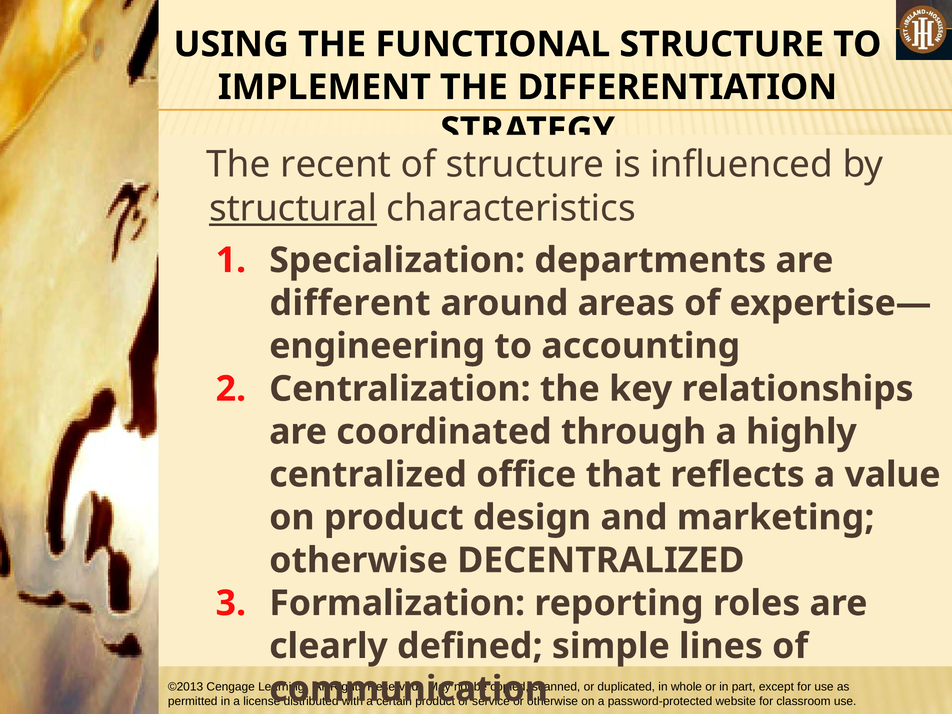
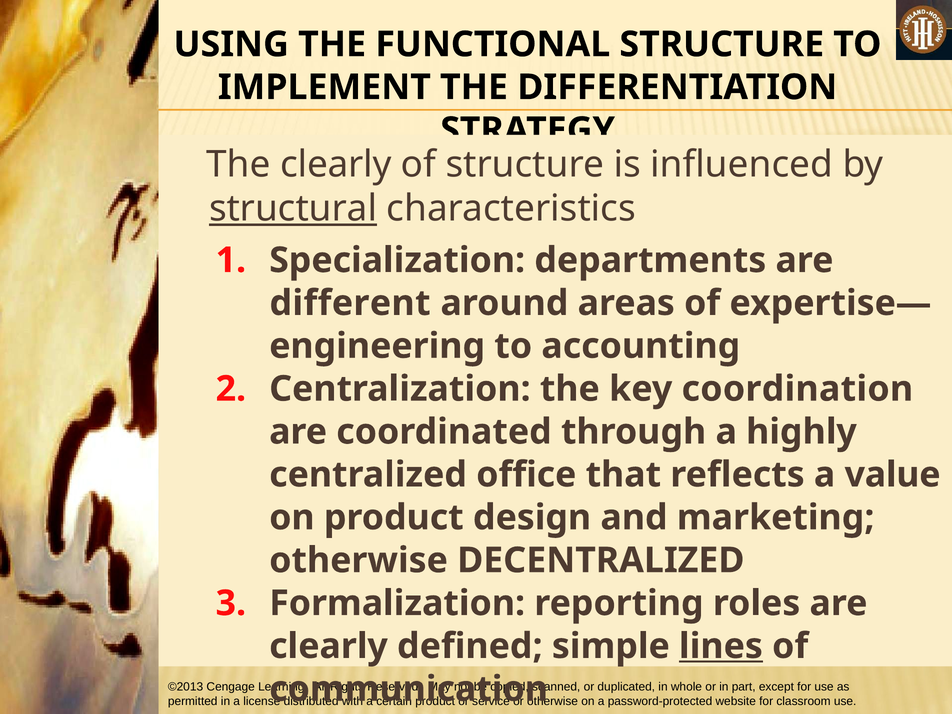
The recent: recent -> clearly (336, 164)
relationships: relationships -> coordination (797, 389)
lines underline: none -> present (721, 646)
